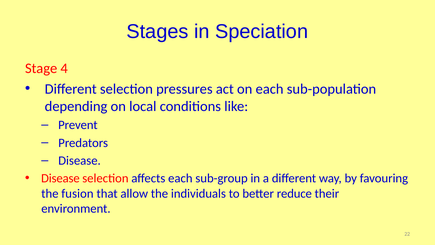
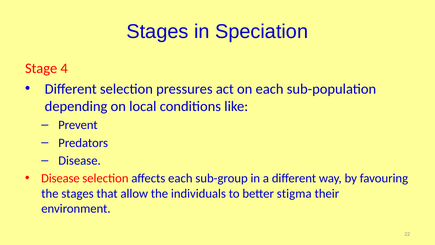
the fusion: fusion -> stages (78, 193)
reduce: reduce -> stigma (294, 193)
